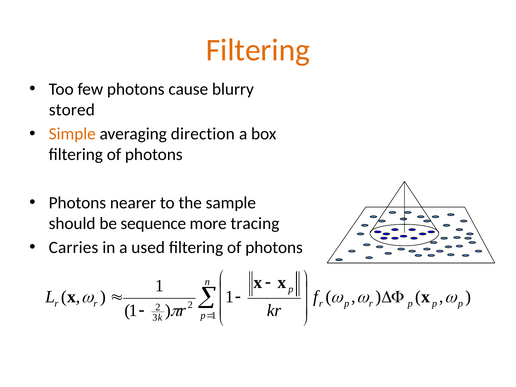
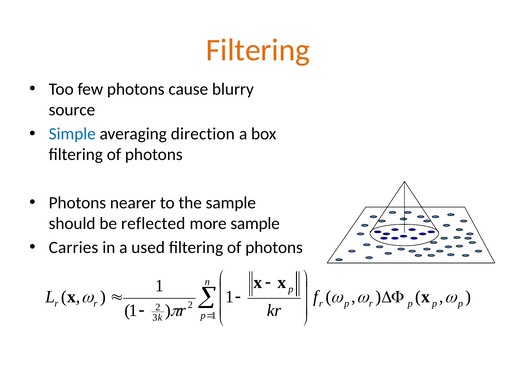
stored: stored -> source (72, 110)
Simple colour: orange -> blue (72, 134)
sequence: sequence -> reflected (153, 223)
more tracing: tracing -> sample (255, 223)
